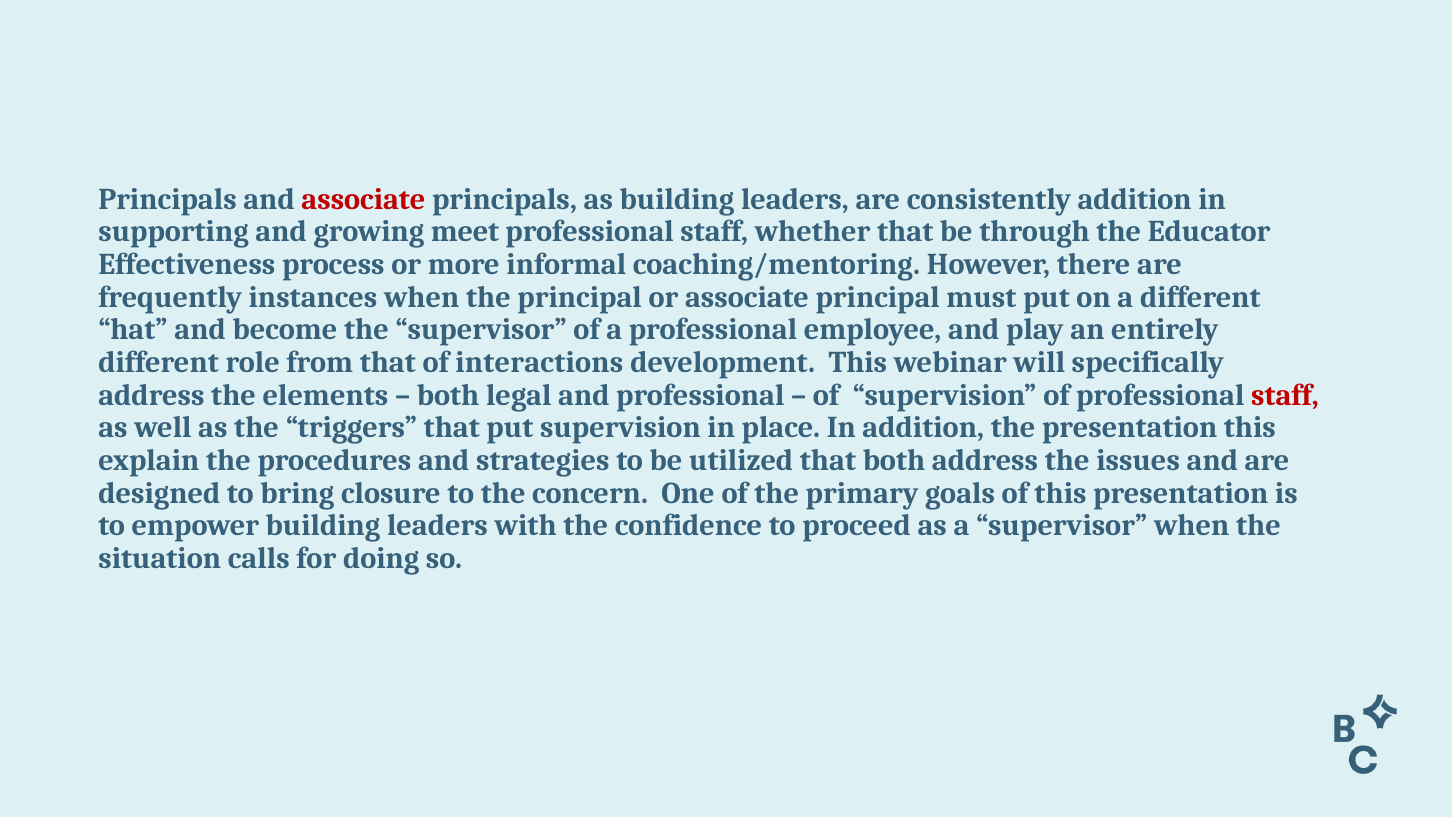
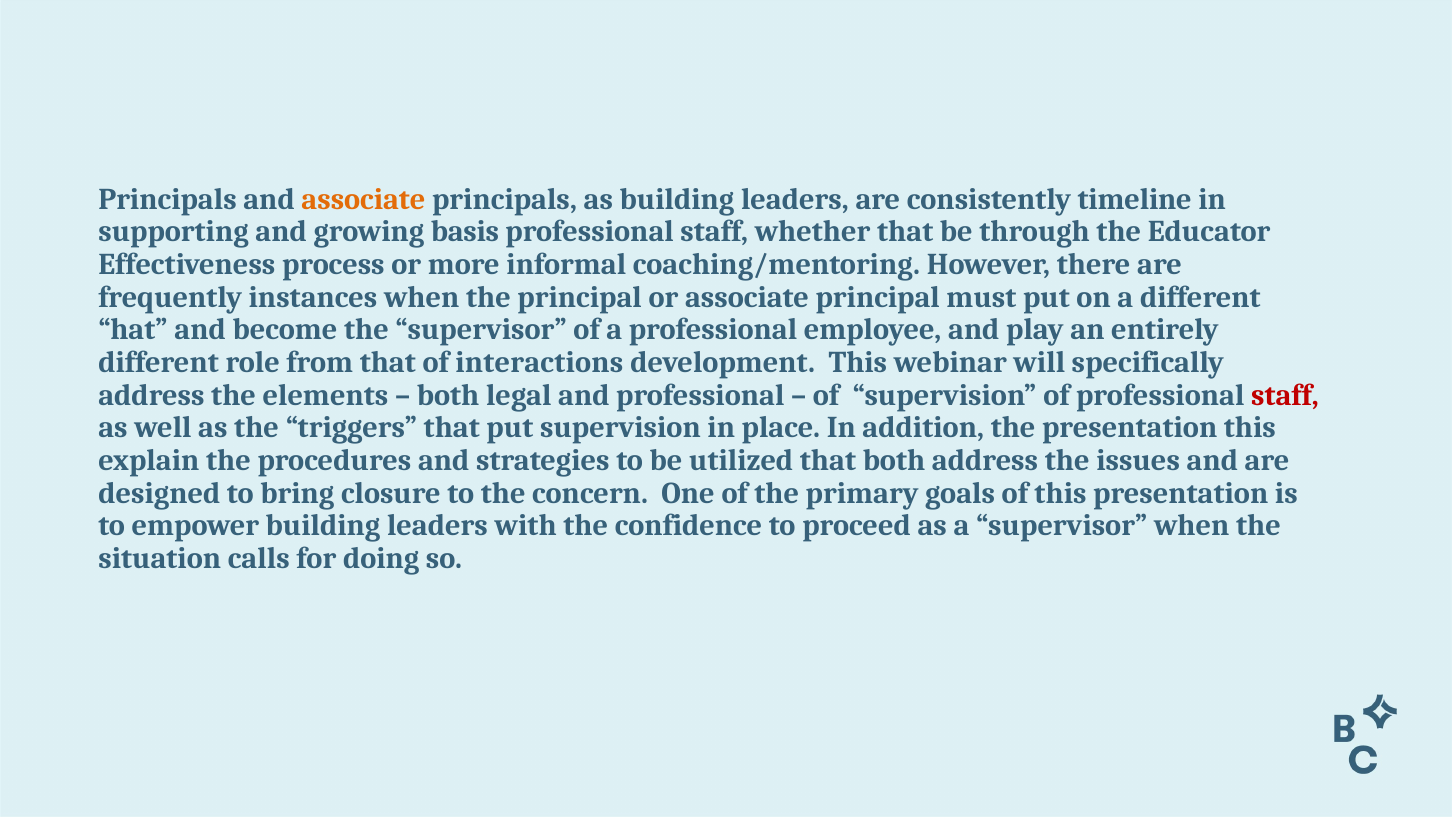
associate colour: red -> orange (363, 199)
consistently addition: addition -> timeline (1135, 199)
meet: meet -> basis (465, 232)
